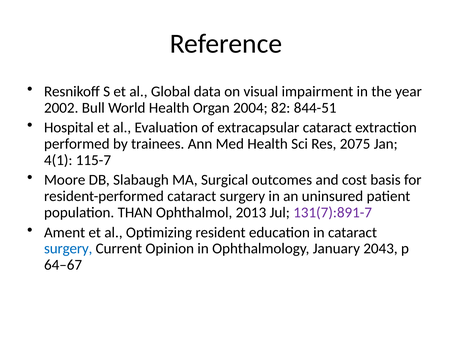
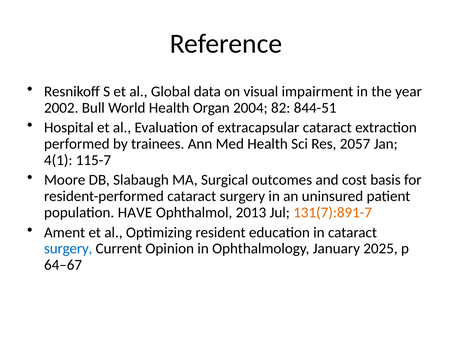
2075: 2075 -> 2057 (355, 144)
THAN: THAN -> HAVE (135, 213)
131(7):891-7 colour: purple -> orange (333, 213)
2043: 2043 -> 2025 (381, 249)
